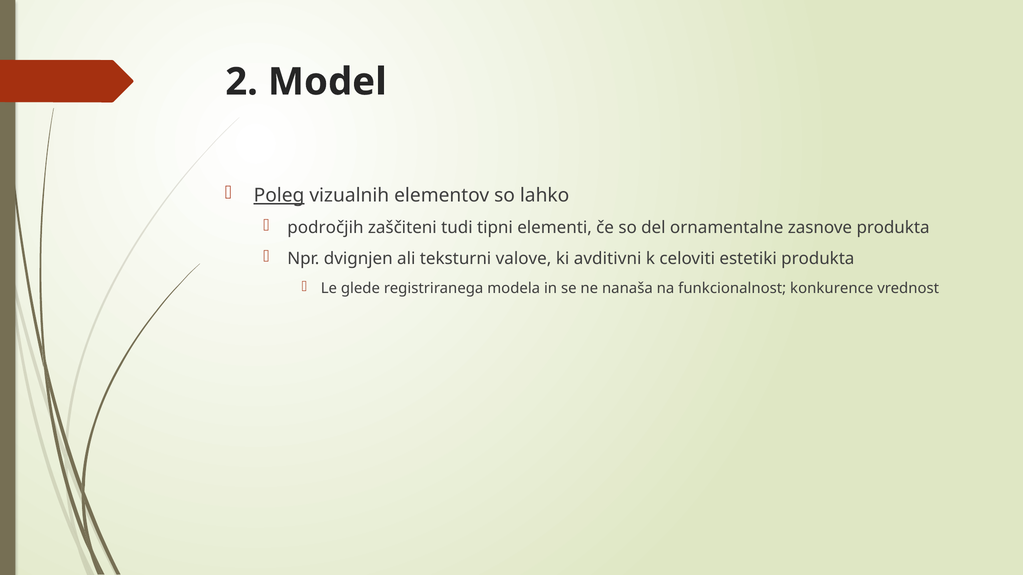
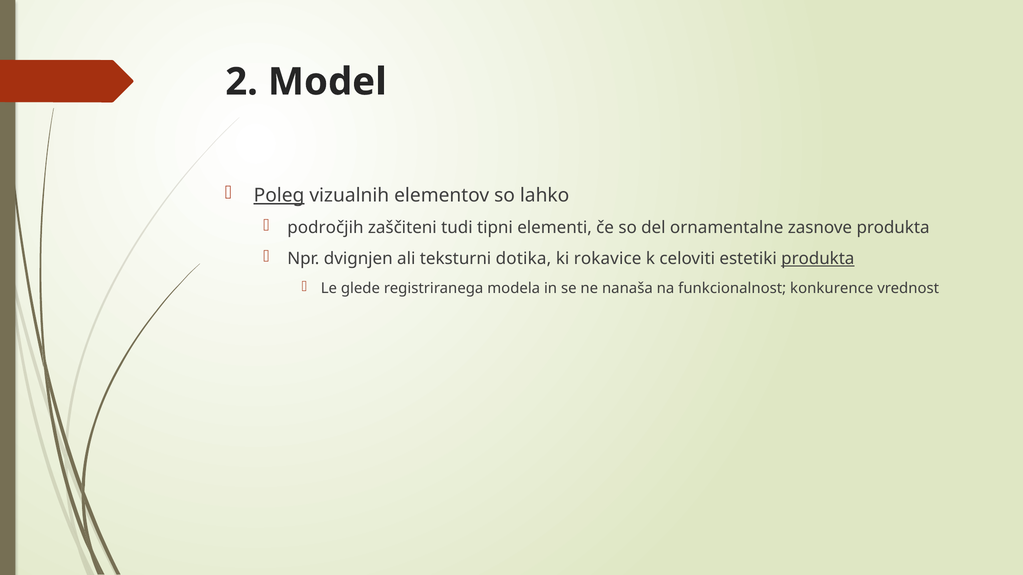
valove: valove -> dotika (523, 259)
avditivni: avditivni -> rokavice (608, 259)
produkta underline: none -> present (818, 259)
